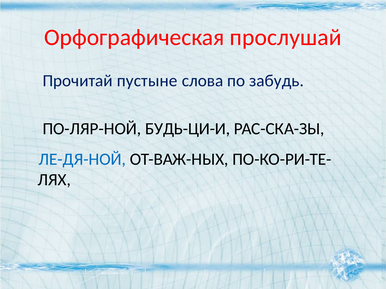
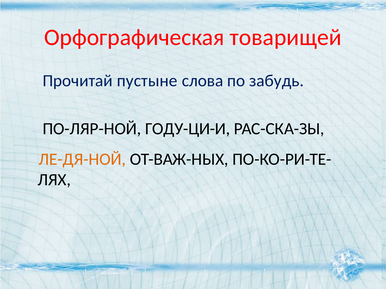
прослушай: прослушай -> товарищей (286, 37)
БУДЬ-ЦИ-И: БУДЬ-ЦИ-И -> ГОДУ-ЦИ-И (188, 129)
ЛЕ-ДЯ-НОЙ colour: blue -> orange (82, 159)
